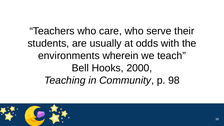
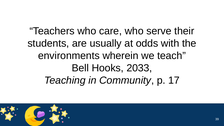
2000: 2000 -> 2033 (139, 68)
98: 98 -> 17 (174, 80)
